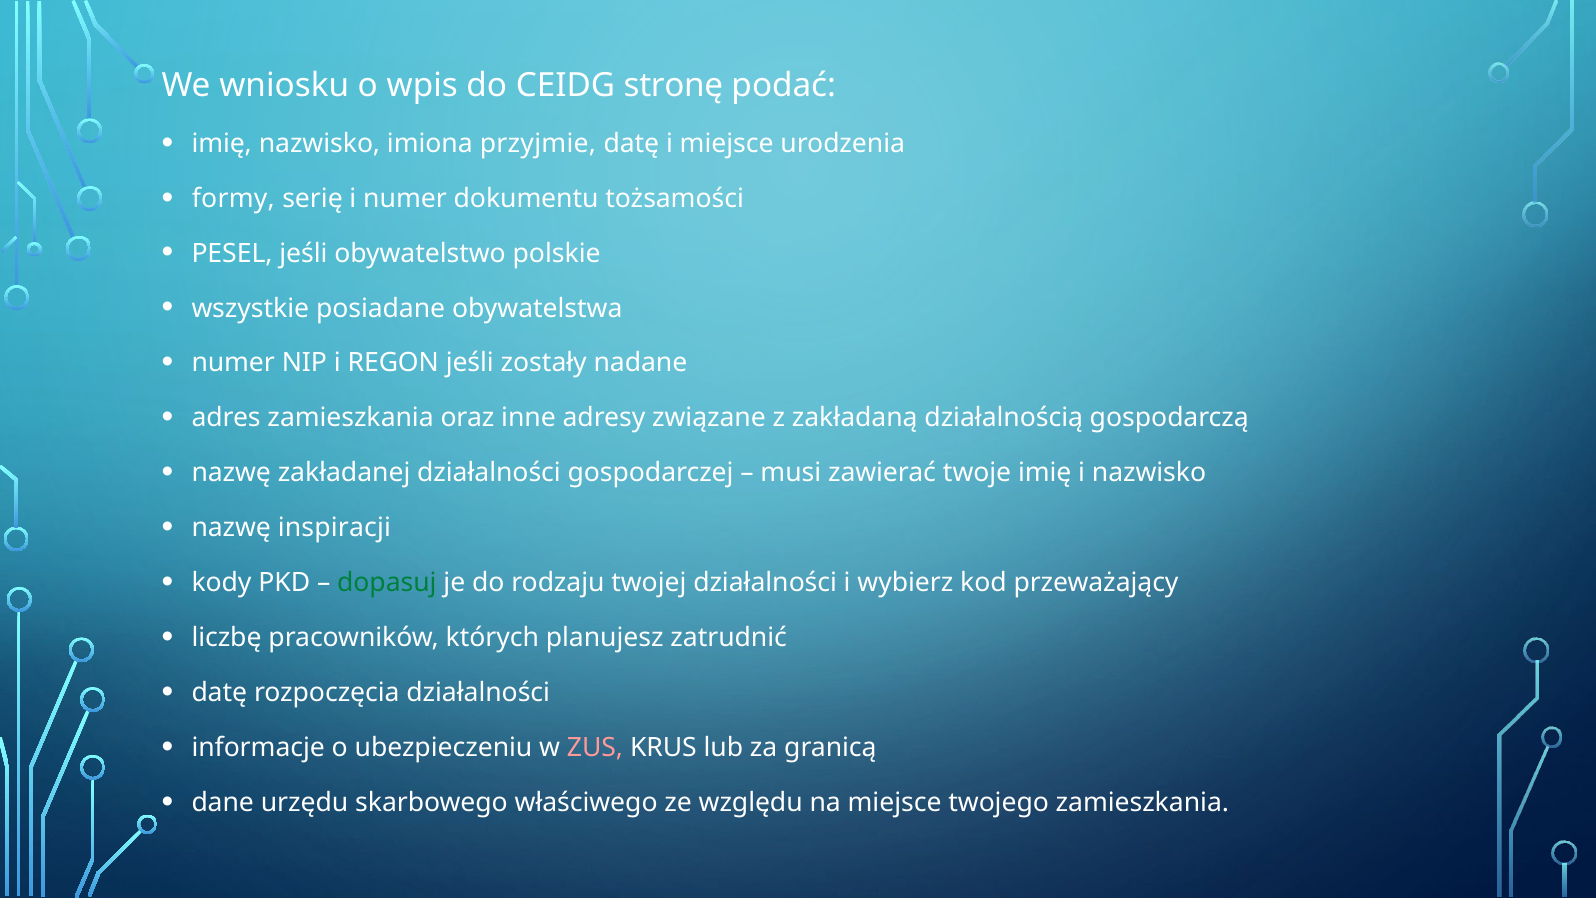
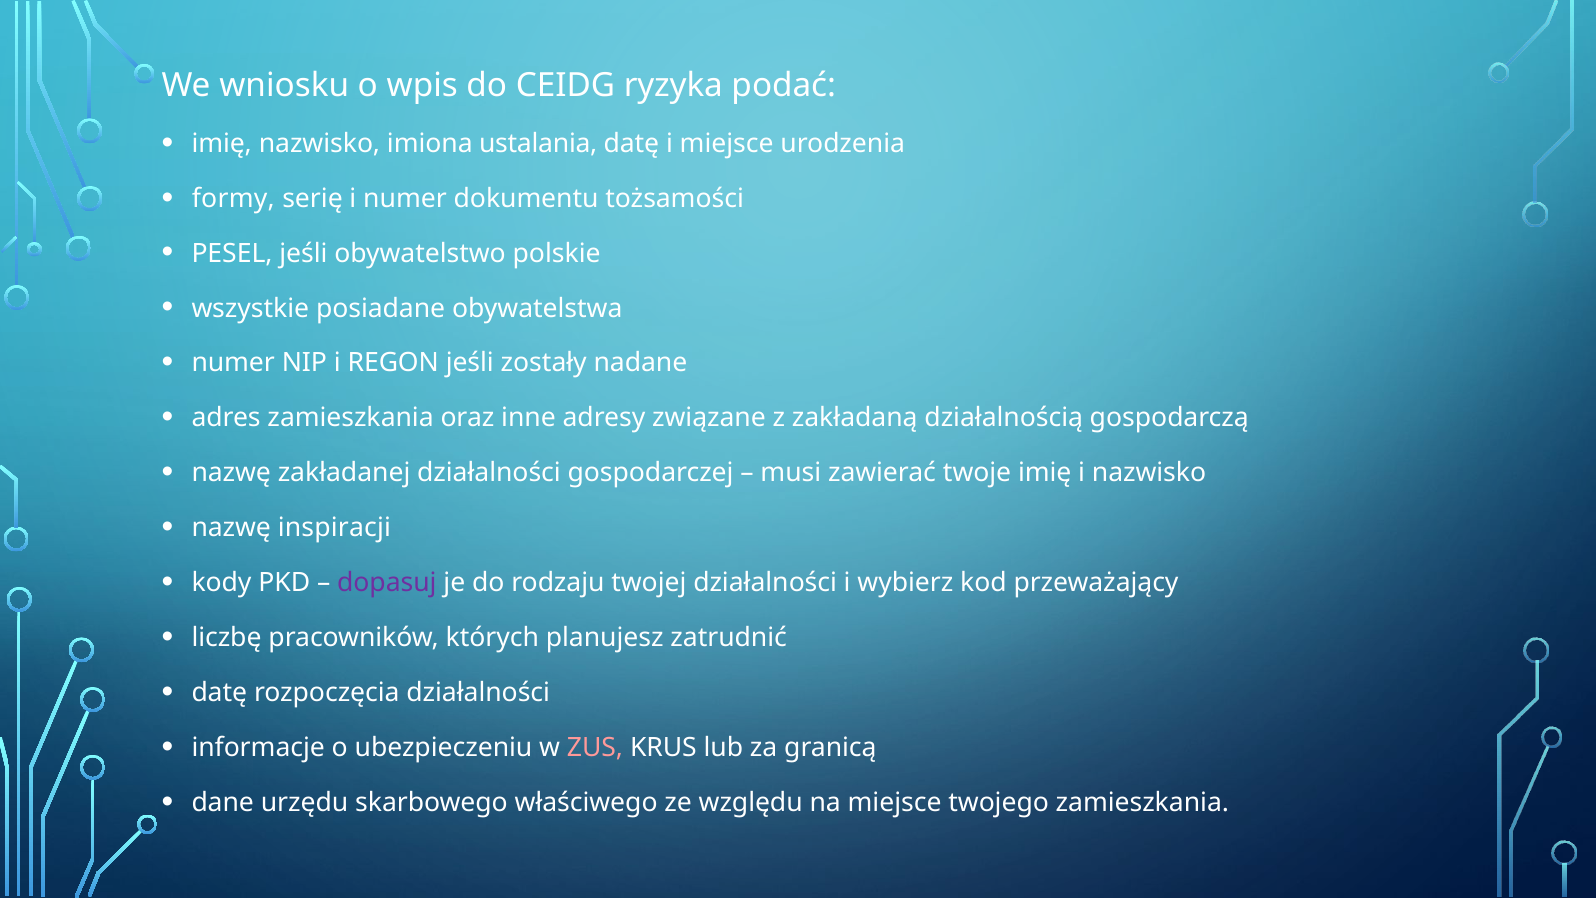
stronę: stronę -> ryzyka (673, 85)
przyjmie: przyjmie -> ustalania (538, 143)
dopasuj colour: green -> purple (387, 583)
